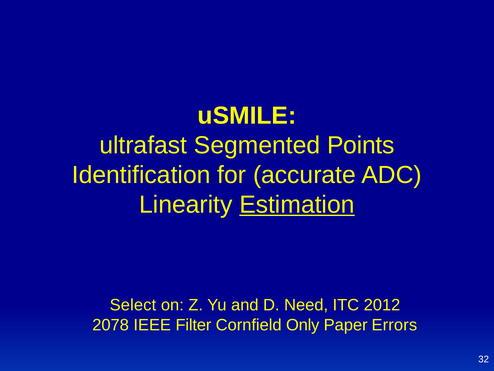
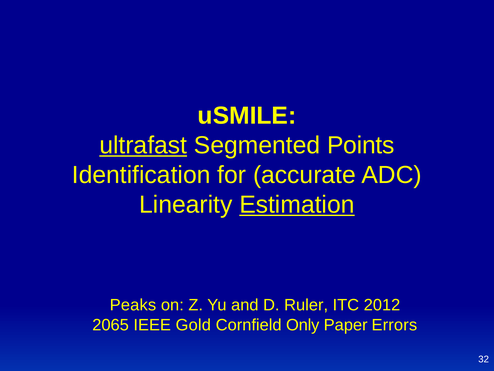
ultrafast underline: none -> present (143, 145)
Select: Select -> Peaks (133, 305)
Need: Need -> Ruler (306, 305)
2078: 2078 -> 2065 (111, 324)
Filter: Filter -> Gold (193, 324)
